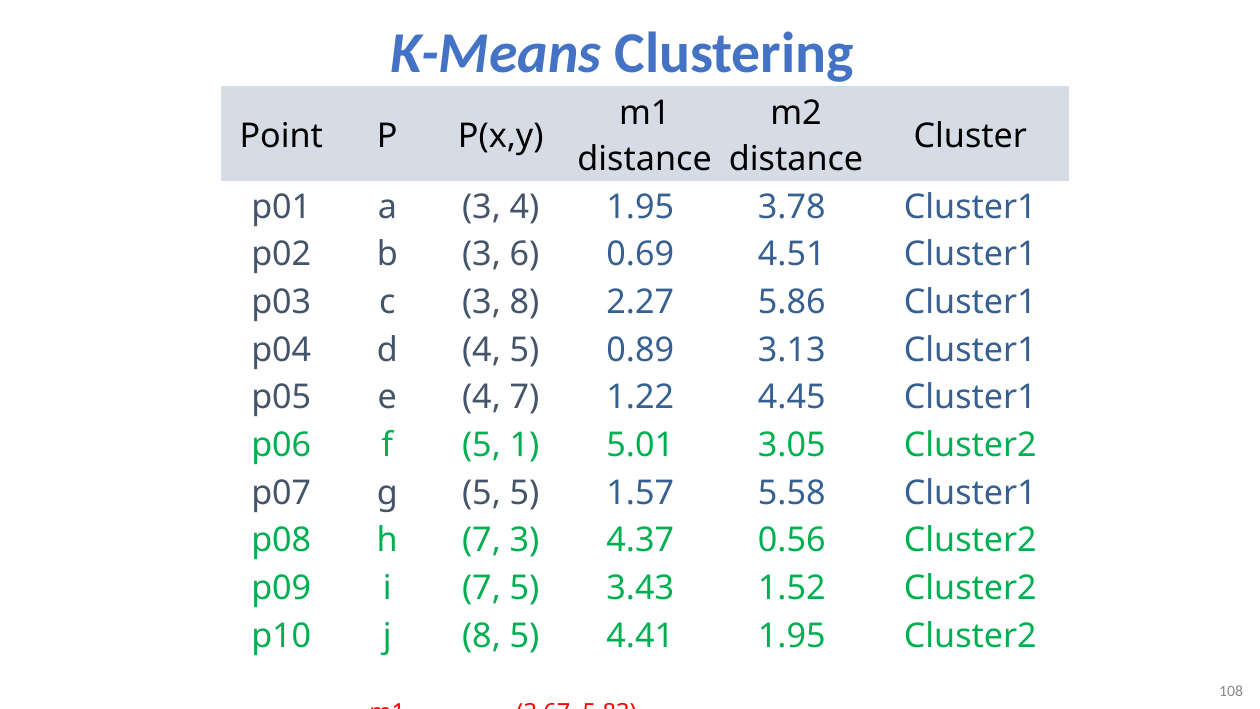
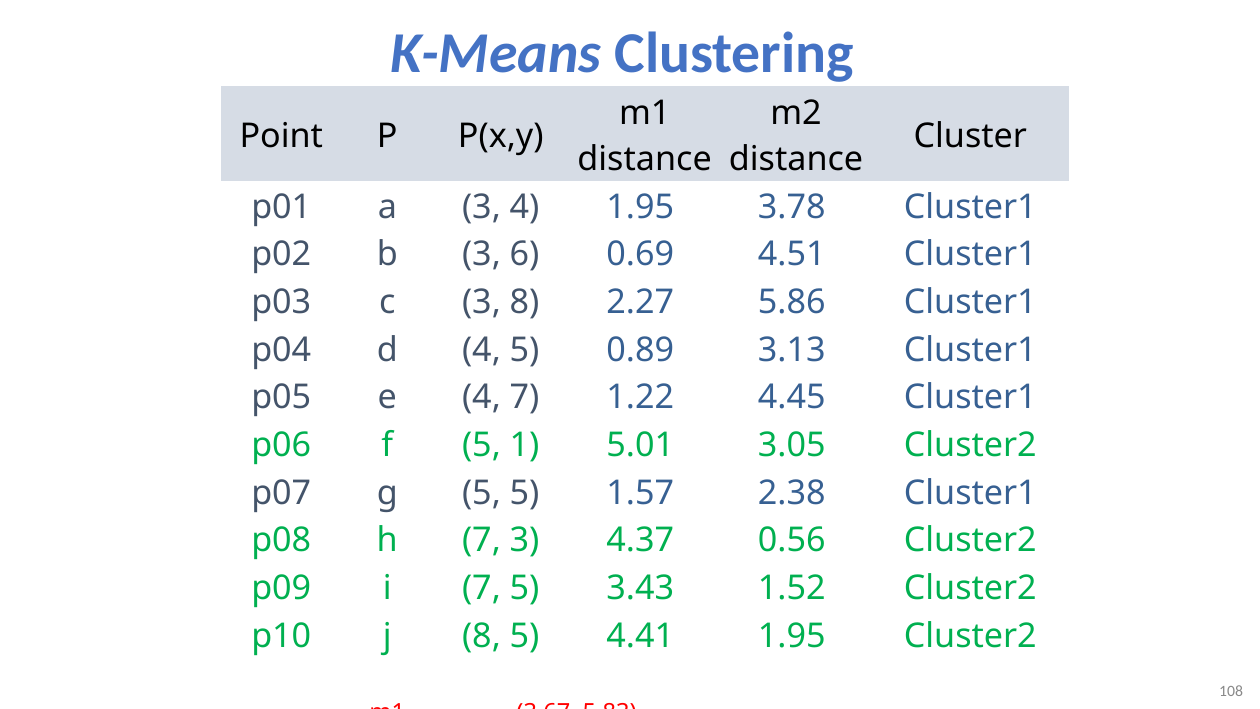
5.58: 5.58 -> 2.38 (792, 493)
